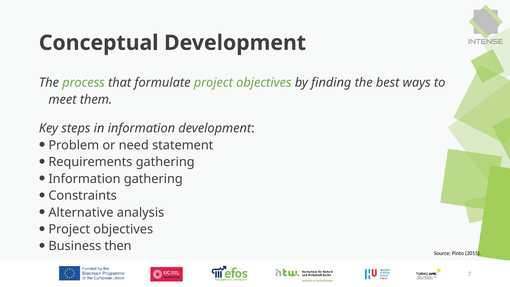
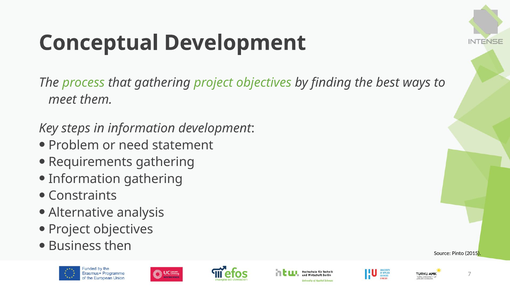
that formulate: formulate -> gathering (163, 83)
